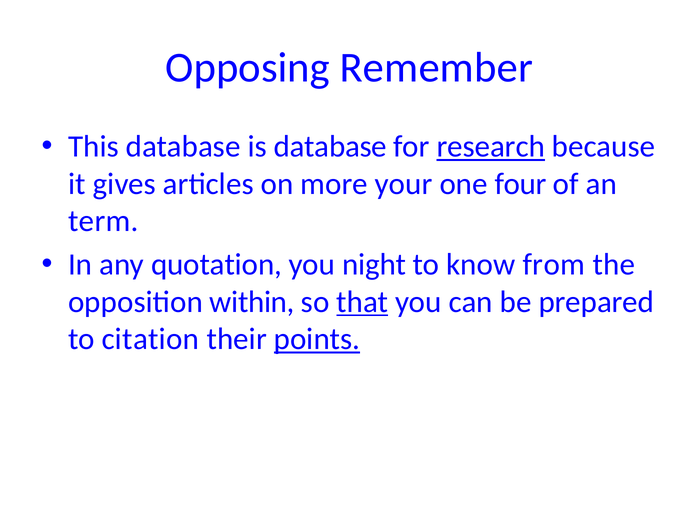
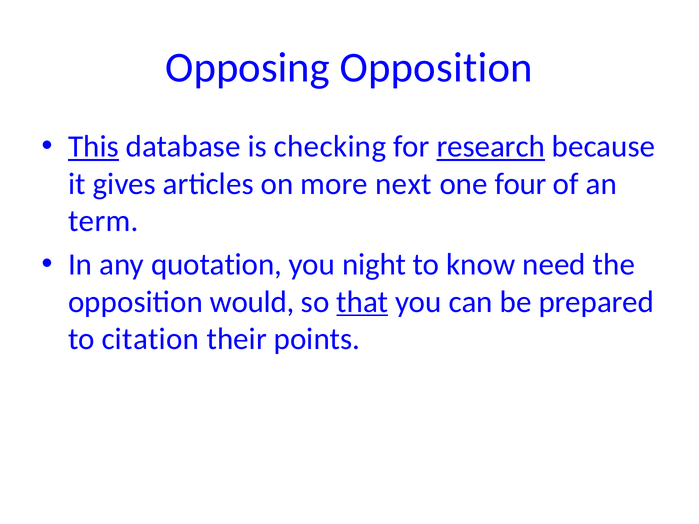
Opposing Remember: Remember -> Opposition (436, 68)
This underline: none -> present (94, 147)
is database: database -> checking (330, 147)
your: your -> next (403, 184)
from: from -> need (554, 265)
within: within -> would (252, 302)
points underline: present -> none (317, 339)
